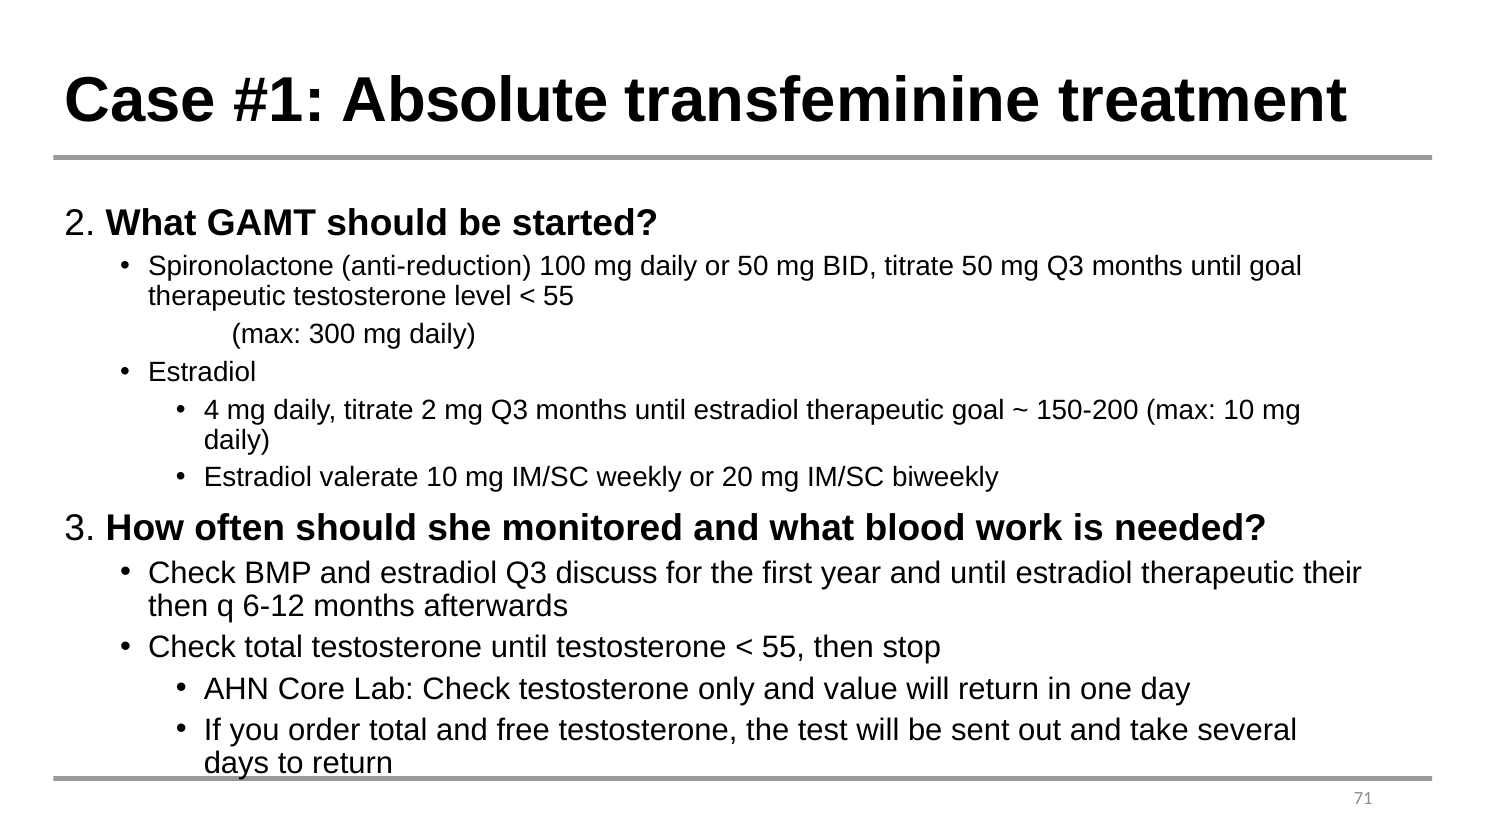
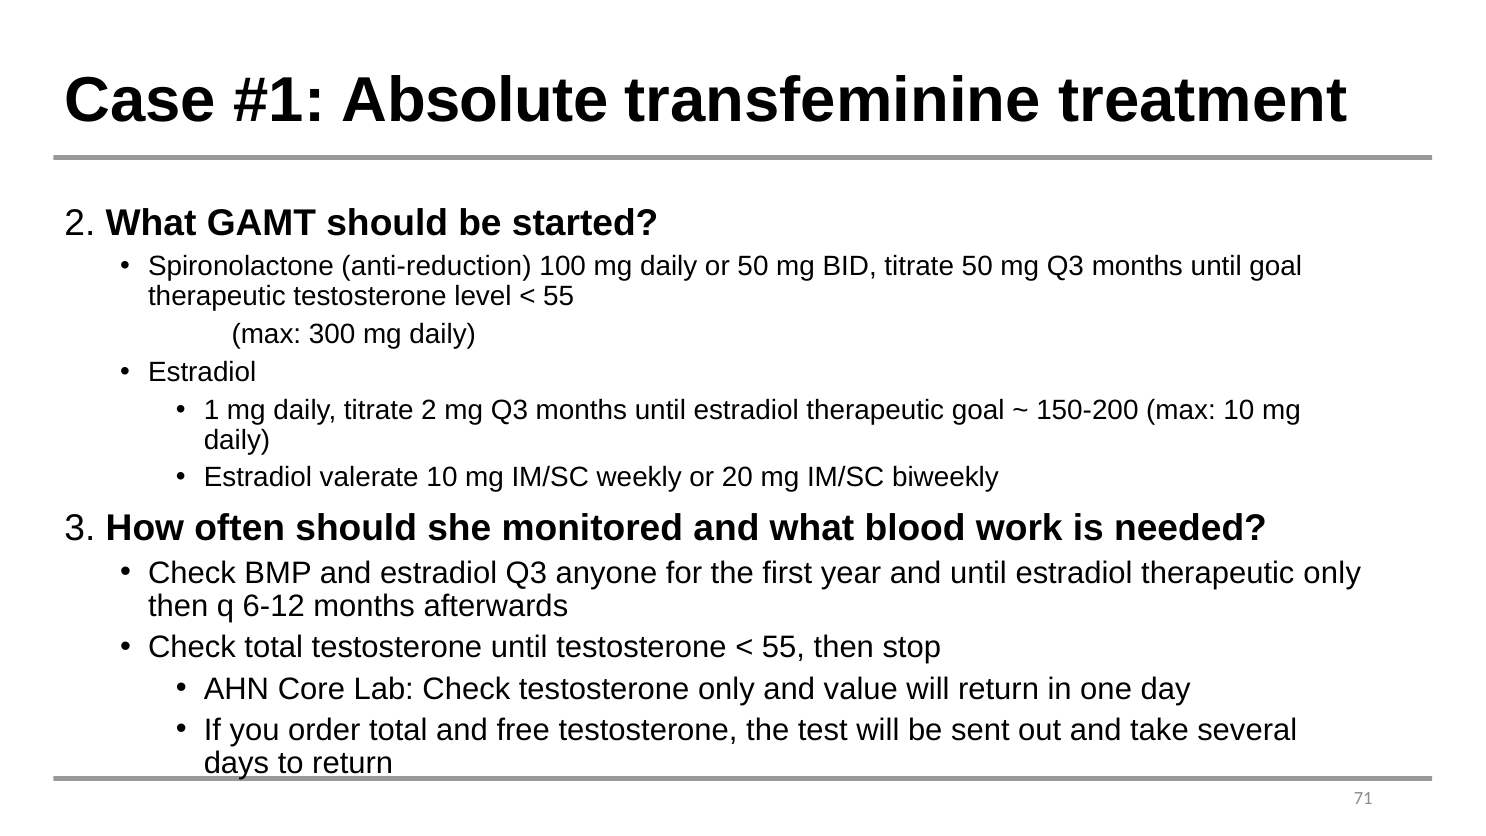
4: 4 -> 1 (212, 410)
discuss: discuss -> anyone (606, 573)
therapeutic their: their -> only (1332, 573)
